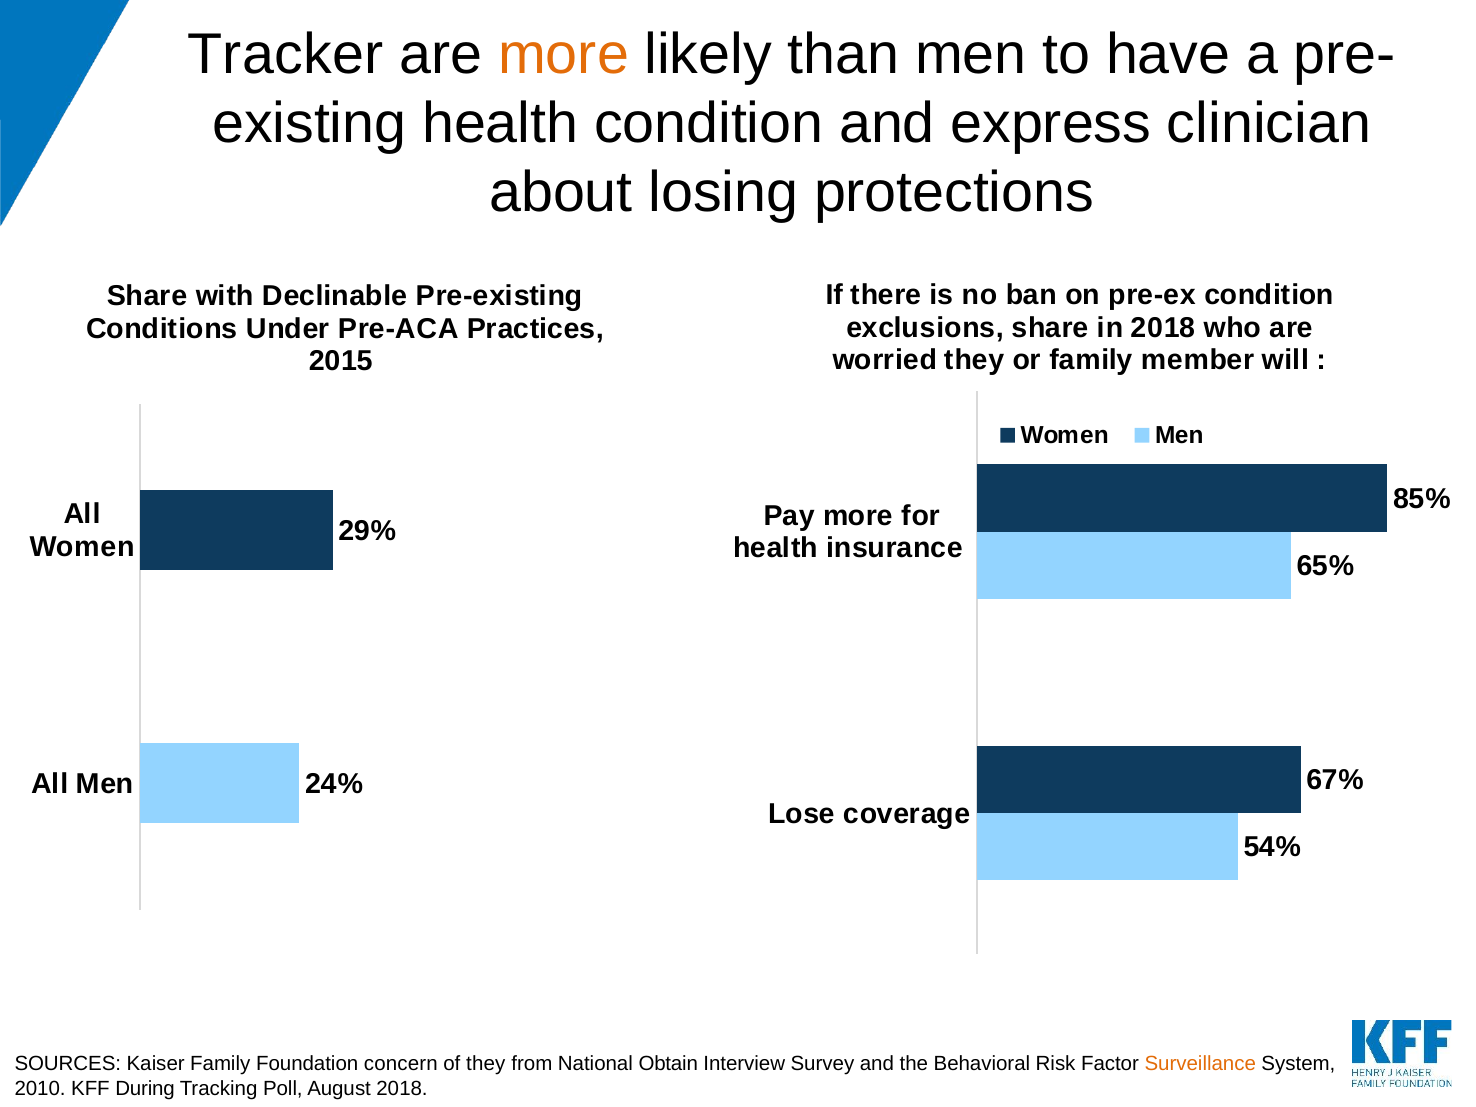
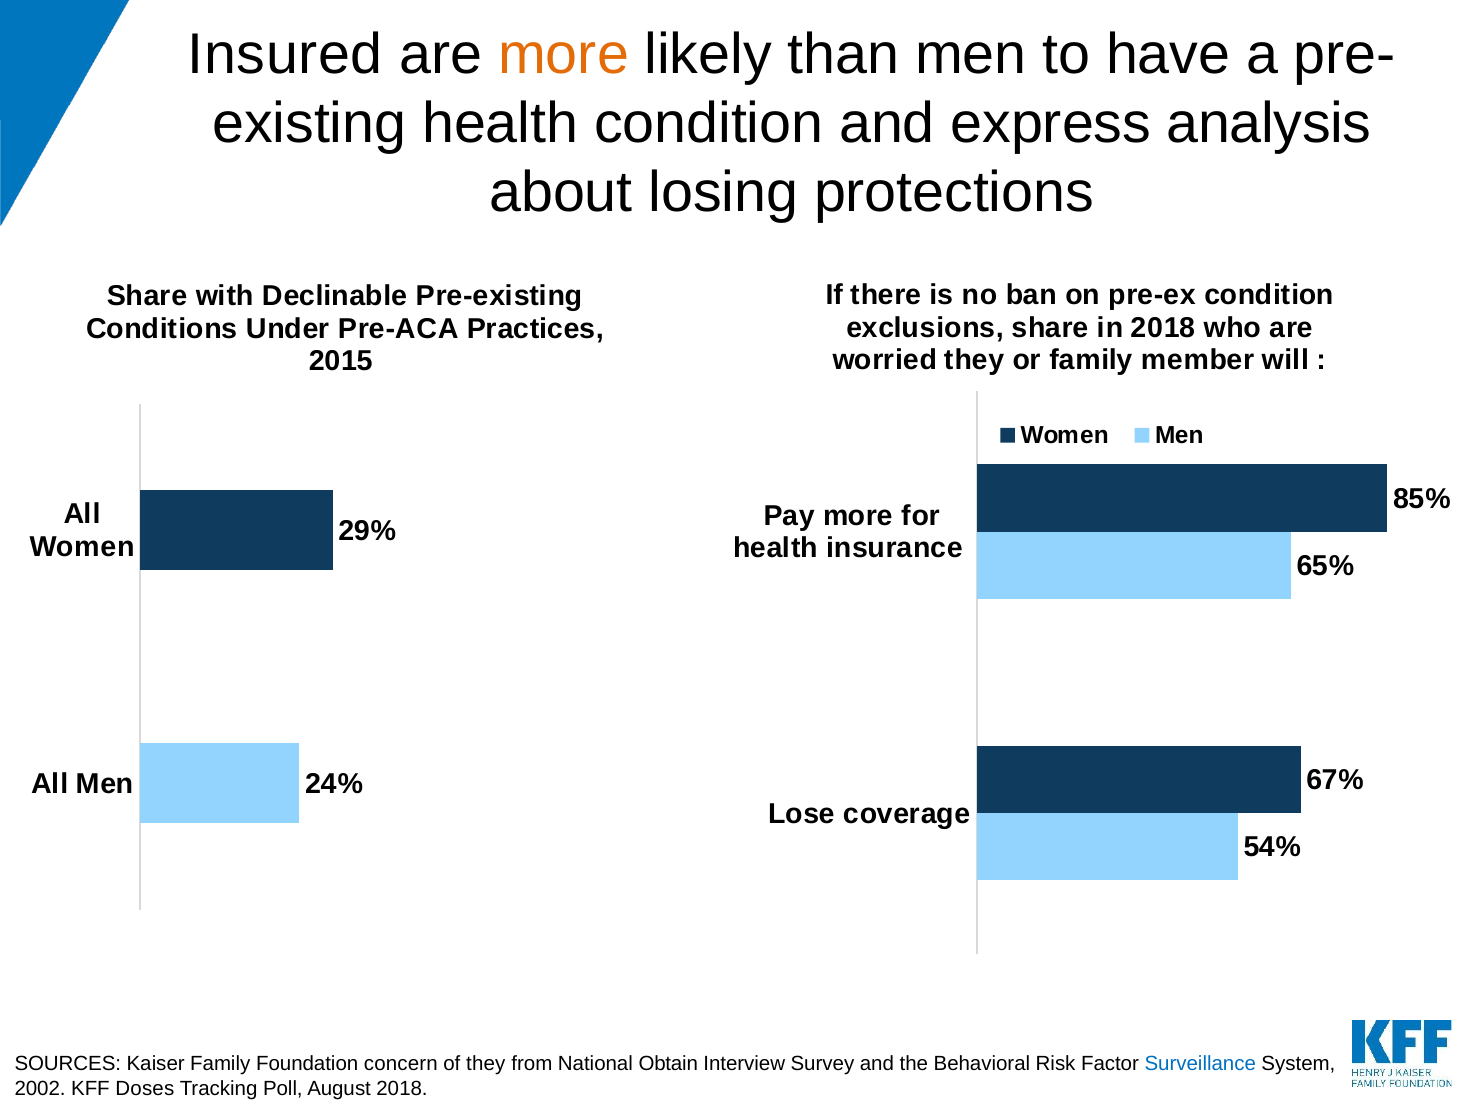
Tracker: Tracker -> Insured (285, 55)
clinician: clinician -> analysis (1269, 124)
Surveillance colour: orange -> blue (1200, 1064)
2010: 2010 -> 2002 (40, 1089)
During: During -> Doses (145, 1089)
